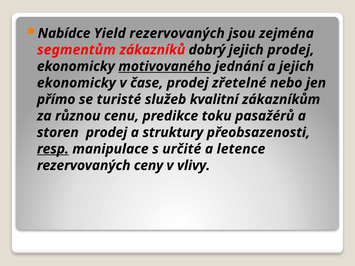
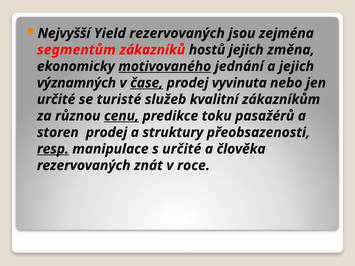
Nabídce: Nabídce -> Nejvyšší (64, 33)
dobrý: dobrý -> hostů (207, 50)
jejich prodej: prodej -> změna (291, 50)
ekonomicky: ekonomicky -> významných (77, 83)
čase underline: none -> present (147, 83)
zřetelné: zřetelné -> vyvinuta (239, 83)
přímo: přímo -> určité (56, 99)
cenu underline: none -> present (121, 116)
letence: letence -> člověka (241, 149)
ceny: ceny -> znát (148, 166)
vlivy: vlivy -> roce (193, 166)
